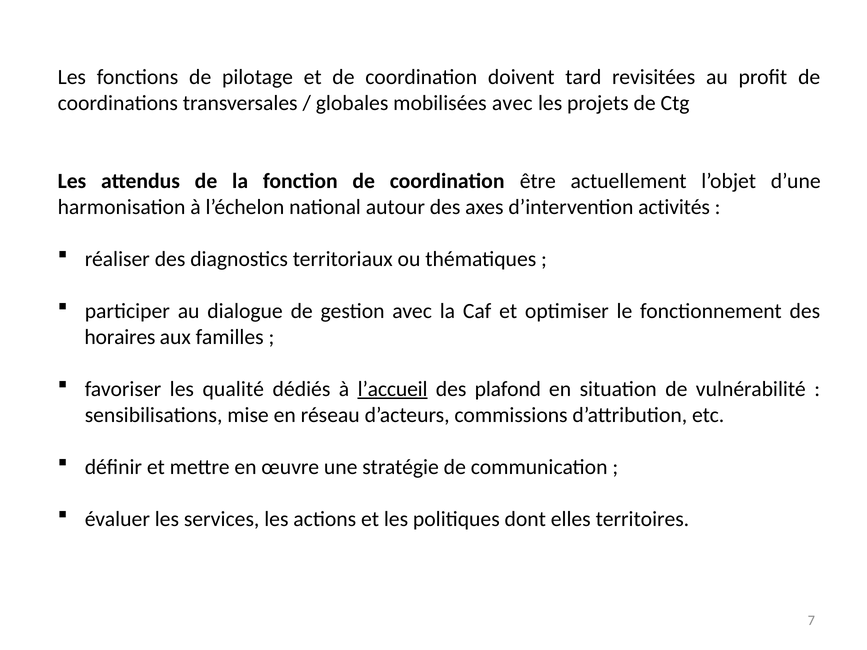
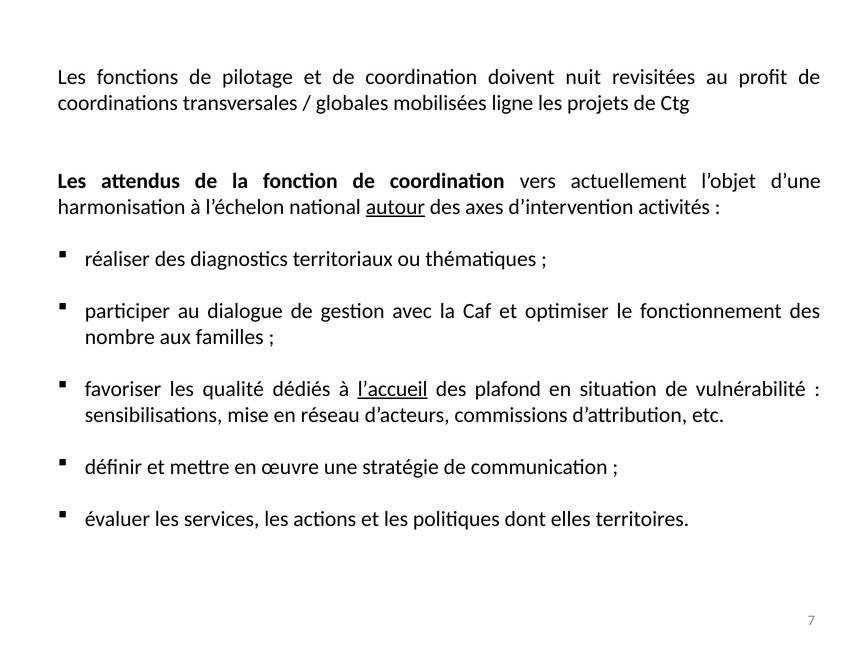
tard: tard -> nuit (583, 77)
mobilisées avec: avec -> ligne (512, 103)
être: être -> vers (538, 181)
autour underline: none -> present (395, 207)
horaires: horaires -> nombre (120, 337)
